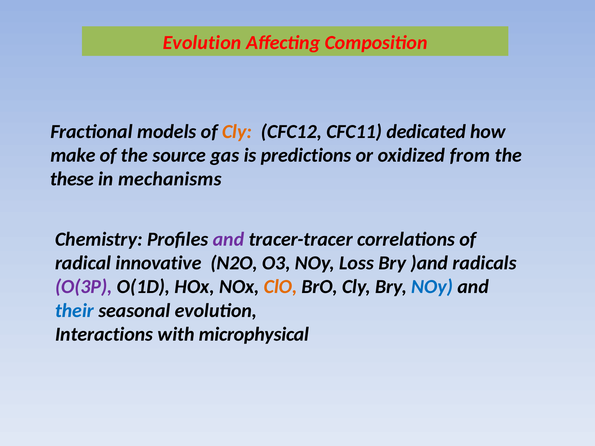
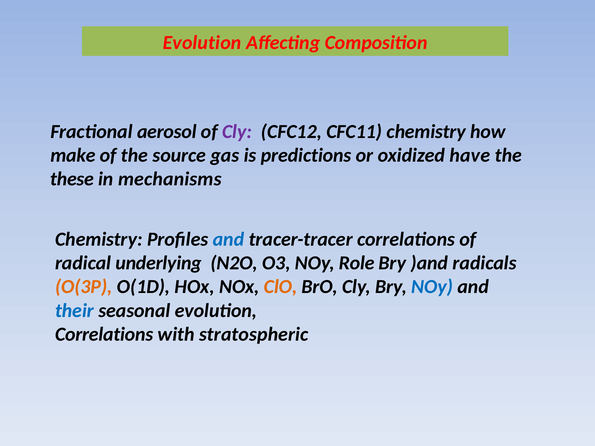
models: models -> aerosol (167, 132)
Cly colour: orange -> purple (237, 132)
CFC11 dedicated: dedicated -> chemistry (426, 132)
from: from -> have (470, 155)
and colour: purple -> blue (229, 239)
innovative: innovative -> underlying (159, 263)
Loss: Loss -> Role (357, 263)
O(3P colour: purple -> orange (84, 287)
Interactions: Interactions -> Correlations (104, 335)
microphysical: microphysical -> stratospheric (254, 335)
